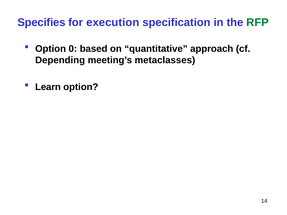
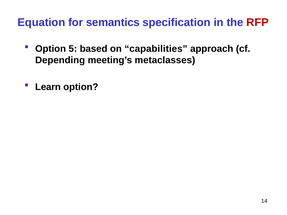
Specifies: Specifies -> Equation (41, 23)
execution: execution -> semantics (113, 23)
RFP colour: green -> red (258, 23)
0: 0 -> 5 (73, 49)
quantitative: quantitative -> capabilities (156, 49)
